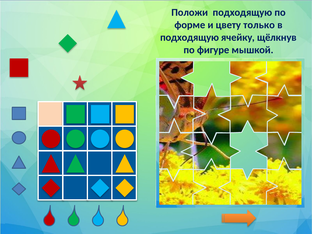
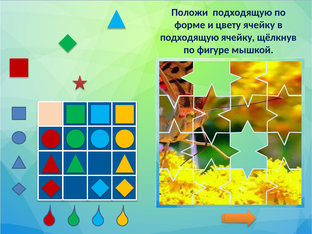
цвету только: только -> ячейку (259, 25)
